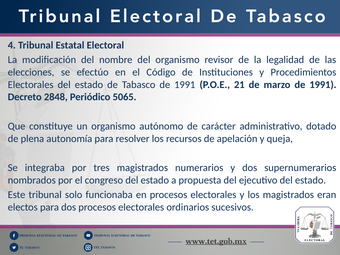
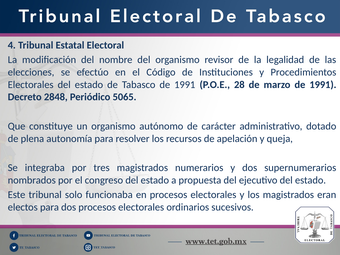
21: 21 -> 28 (239, 85)
